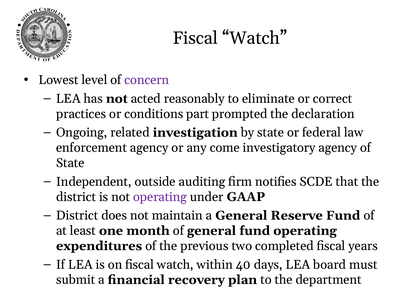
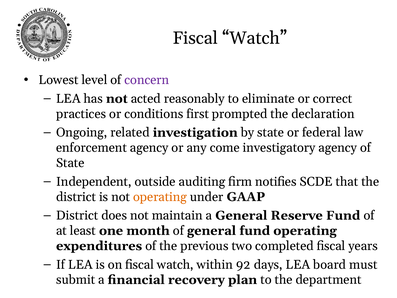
part: part -> first (198, 114)
operating colour: purple -> orange (160, 197)
40: 40 -> 92 (243, 264)
